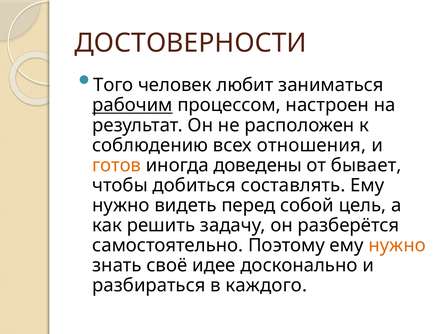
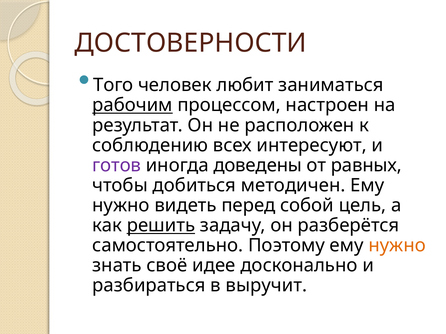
отношения: отношения -> интересуют (312, 145)
готов colour: orange -> purple (117, 166)
бывает: бывает -> равных (366, 166)
составлять: составлять -> методичен (293, 186)
решить underline: none -> present (161, 226)
каждого: каждого -> выручит (266, 286)
